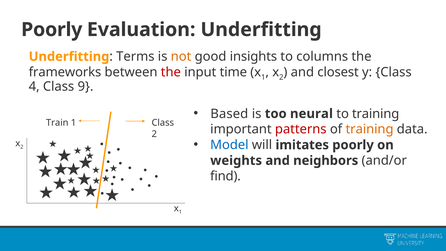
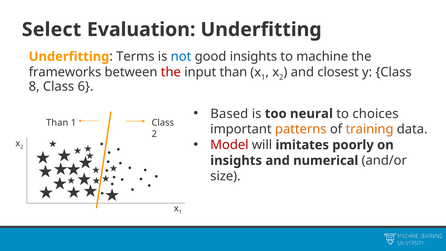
Poorly: Poorly -> Select (52, 30)
not colour: orange -> blue (181, 57)
columns: columns -> machine (322, 57)
input time: time -> than (233, 72)
4: 4 -> 8 (34, 87)
9: 9 -> 6 (86, 87)
to training: training -> choices (376, 114)
Train: Train -> Than (57, 123)
patterns colour: red -> orange (301, 129)
Model colour: blue -> red (229, 145)
weights: weights -> insights (236, 161)
neighbors: neighbors -> numerical (326, 161)
find: find -> size (225, 176)
